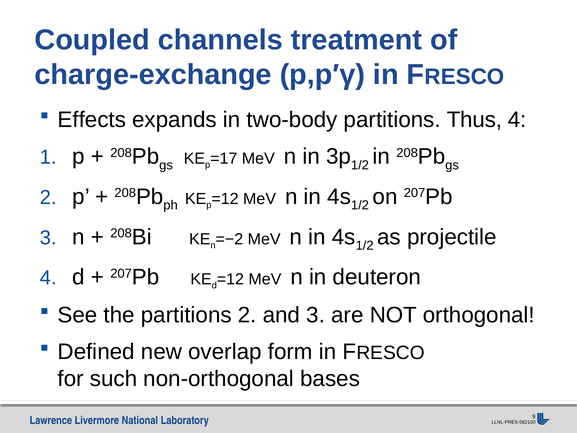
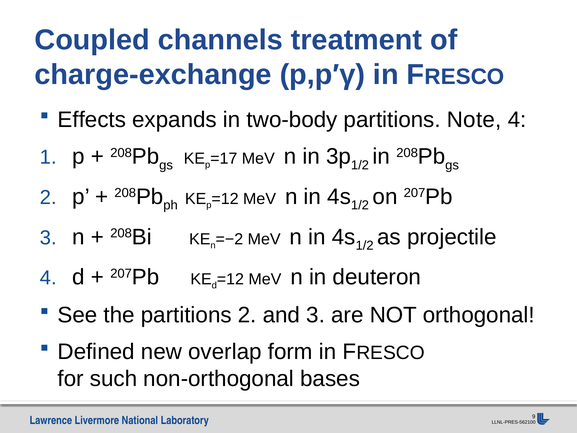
Thus: Thus -> Note (474, 120)
